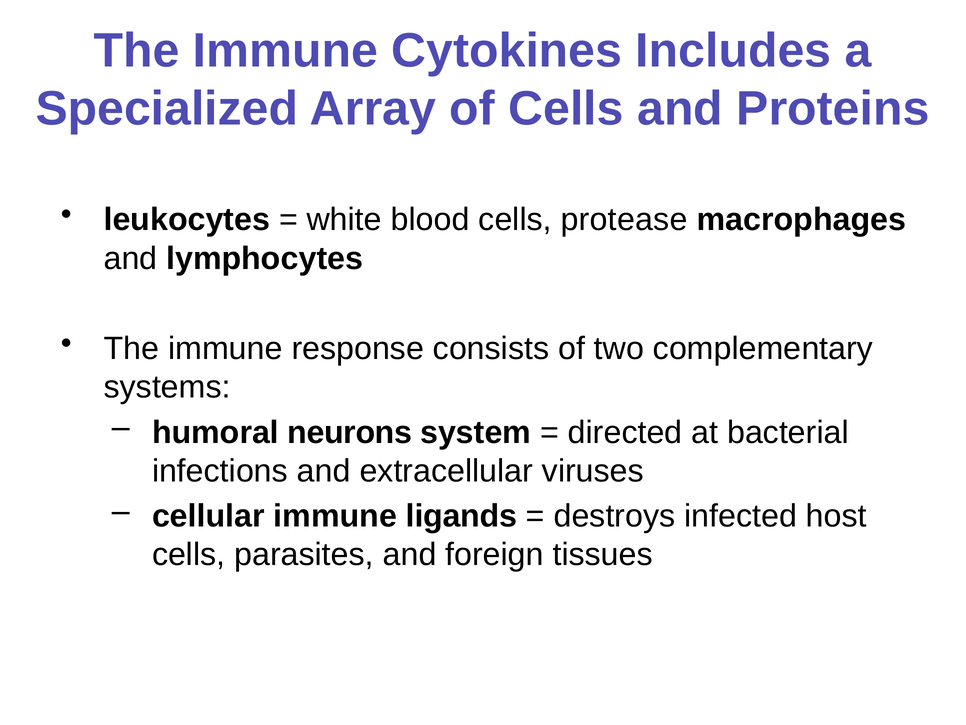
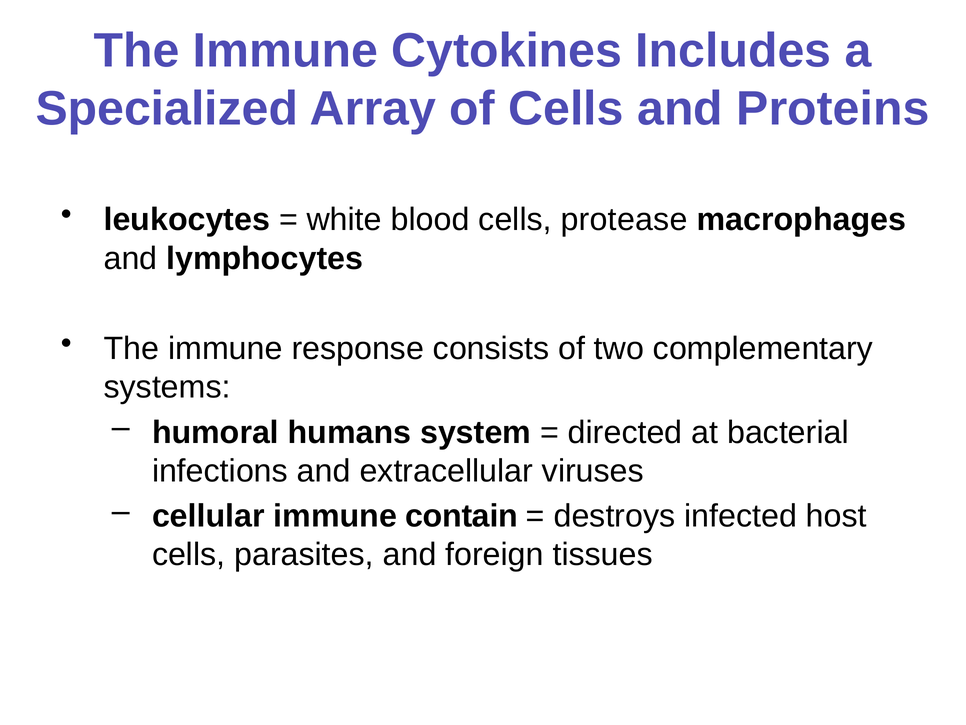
neurons: neurons -> humans (350, 432)
ligands: ligands -> contain (462, 516)
